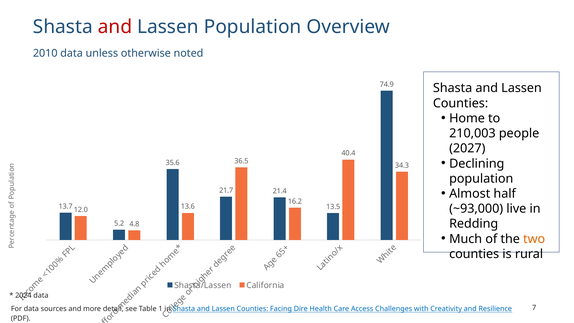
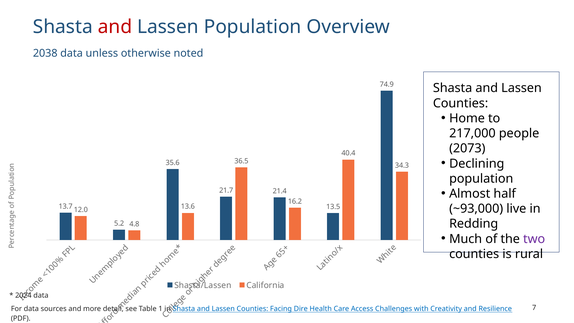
2010: 2010 -> 2038 (45, 53)
210,003: 210,003 -> 217,000 (472, 133)
2027: 2027 -> 2073 (467, 148)
two colour: orange -> purple (534, 239)
